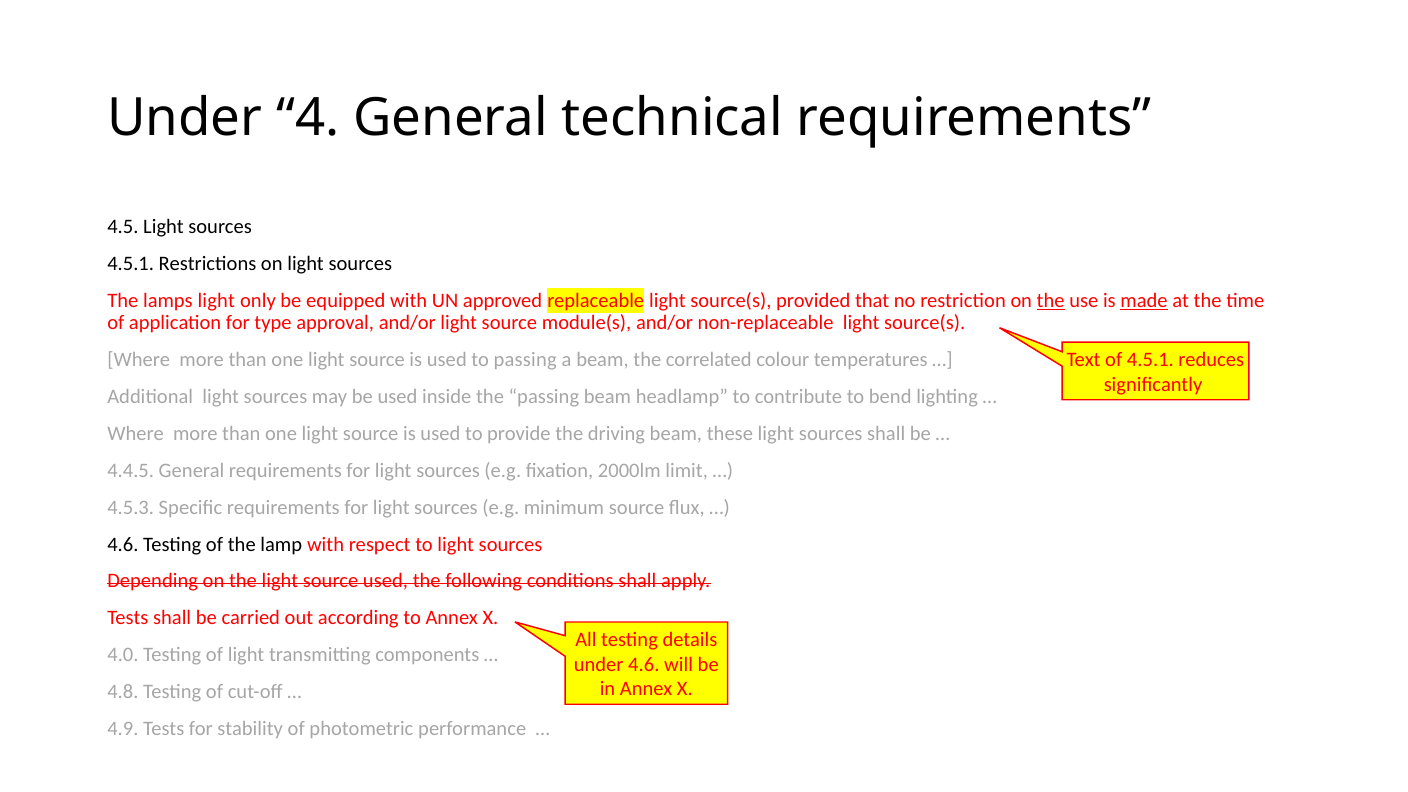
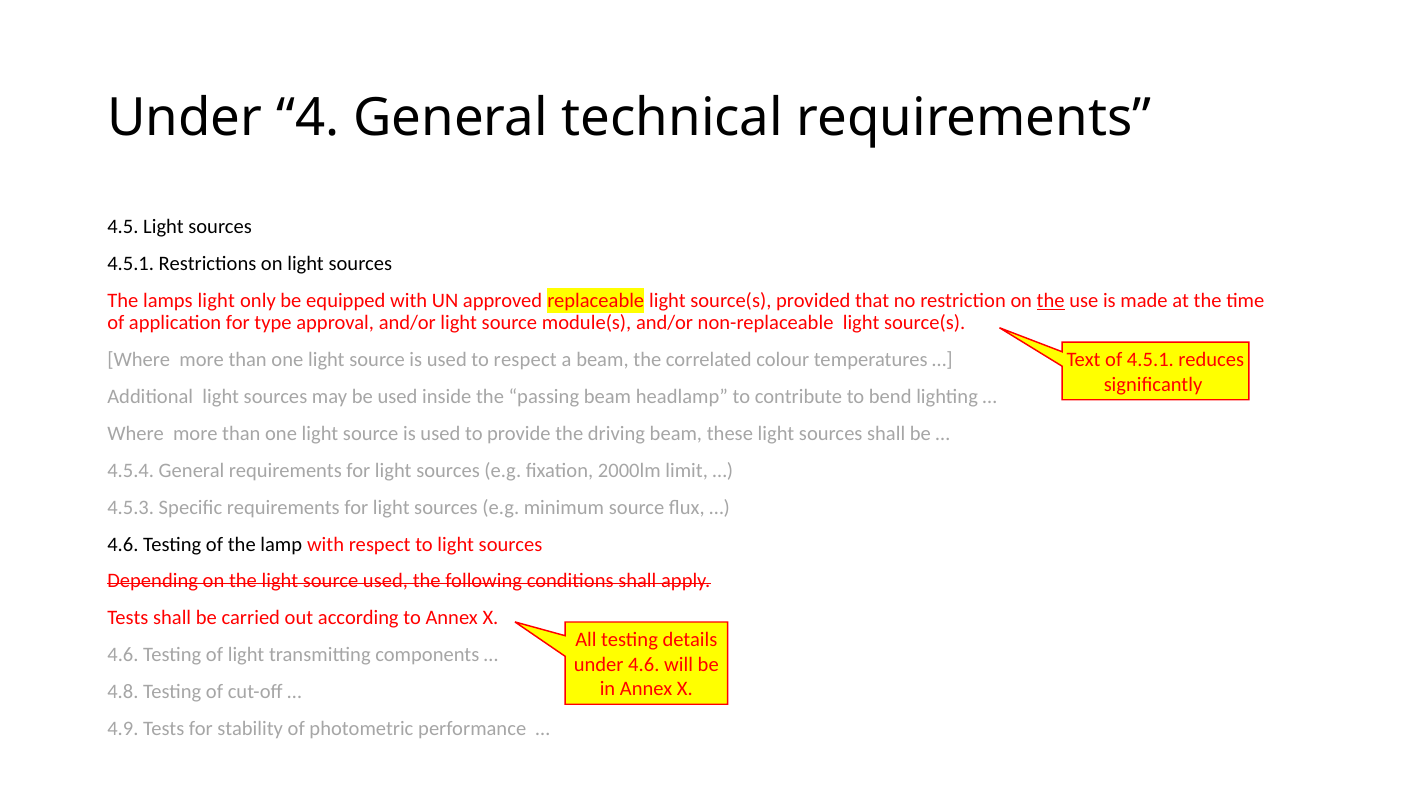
made underline: present -> none (1144, 301)
to passing: passing -> respect (525, 360)
4.4.5: 4.4.5 -> 4.5.4 (131, 471)
4.0: 4.0 -> 4.6 (123, 655)
